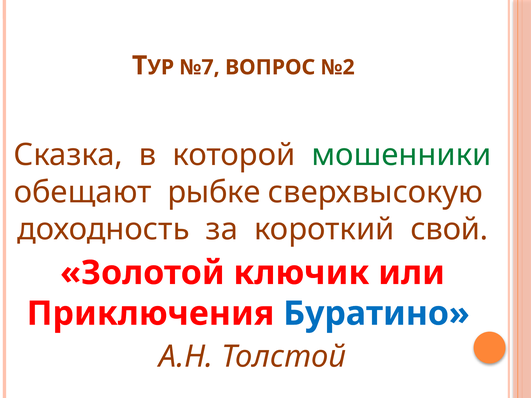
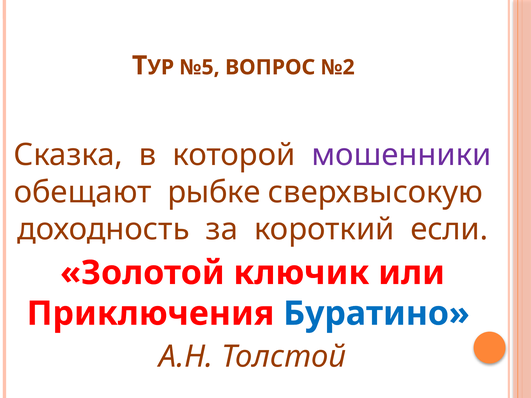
№7: №7 -> №5 (200, 67)
мошенники colour: green -> purple (401, 155)
свой: свой -> если (449, 229)
